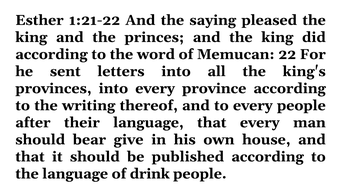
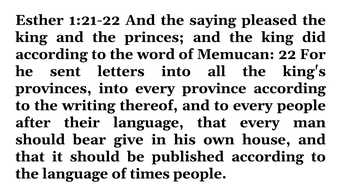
drink: drink -> times (150, 174)
